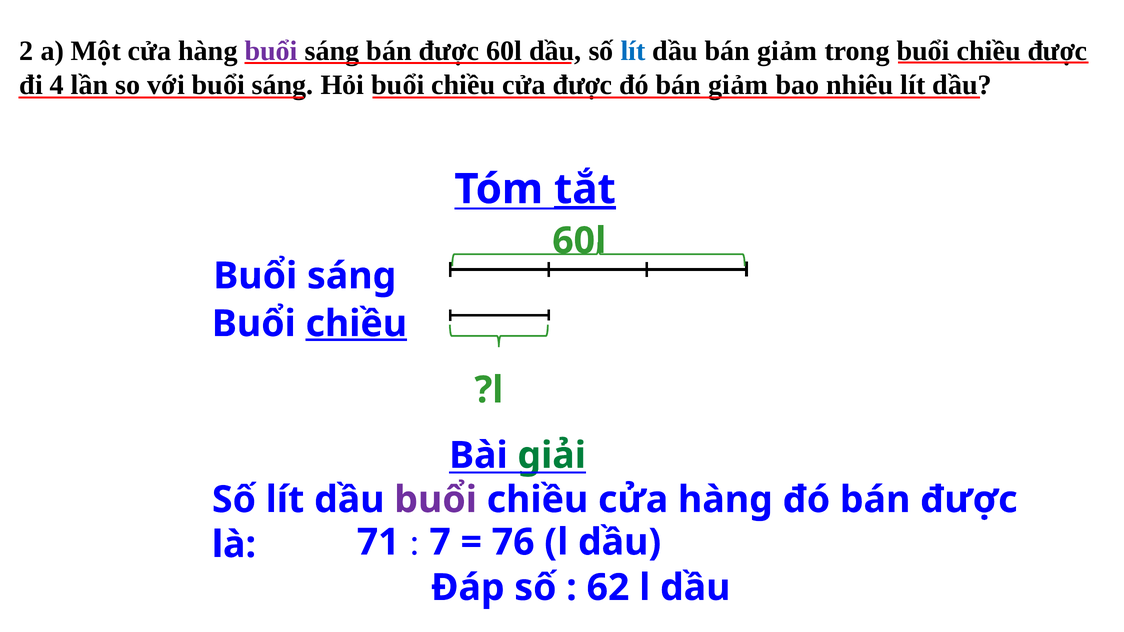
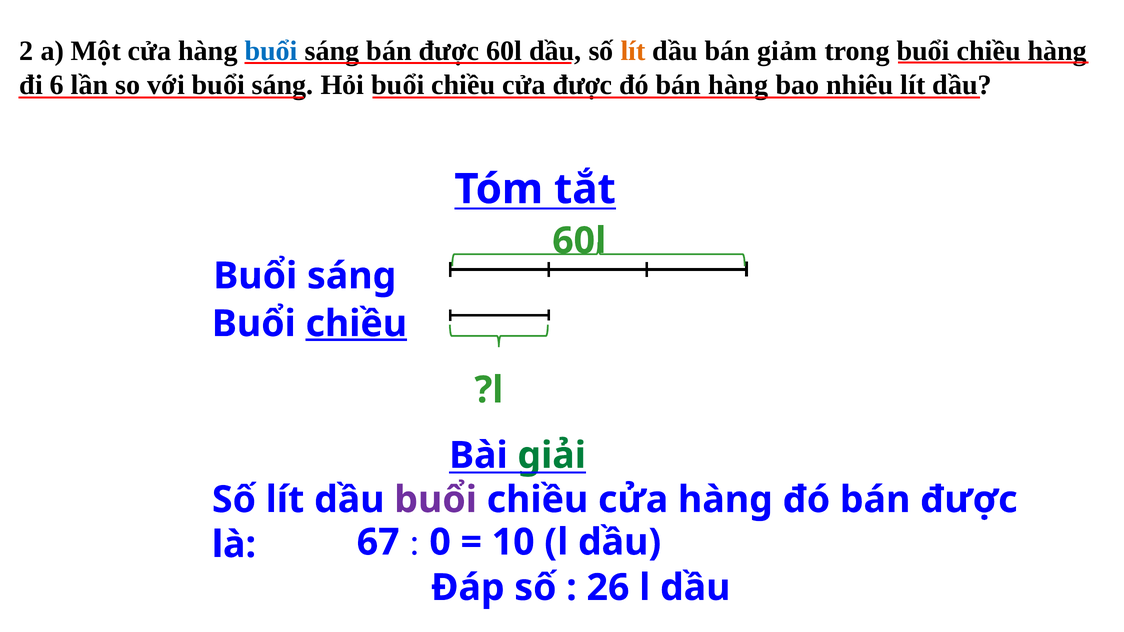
buổi colour: purple -> blue (271, 51)
lít colour: blue -> orange (633, 51)
chiều được: được -> hàng (1057, 51)
4: 4 -> 6 (57, 85)
đó bán giảm: giảm -> hàng (738, 85)
tắt underline: present -> none (585, 189)
71: 71 -> 67 (378, 542)
7: 7 -> 0 (440, 542)
76: 76 -> 10 (513, 542)
62: 62 -> 26 (608, 588)
